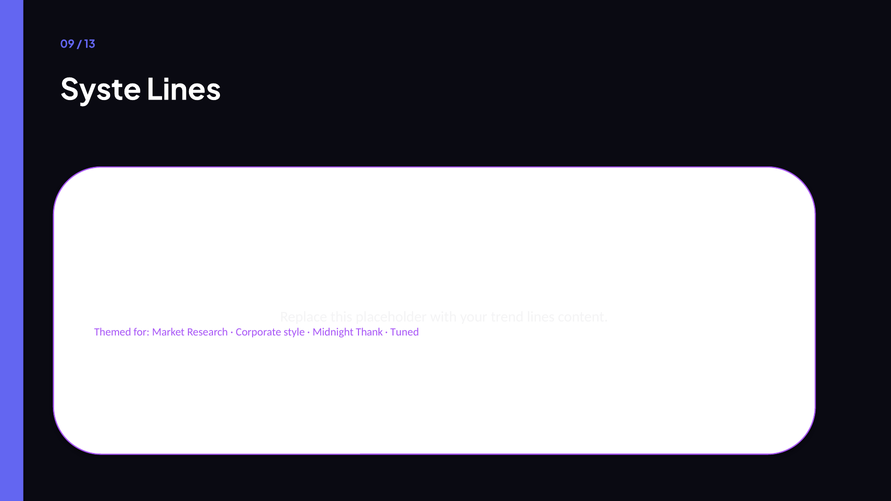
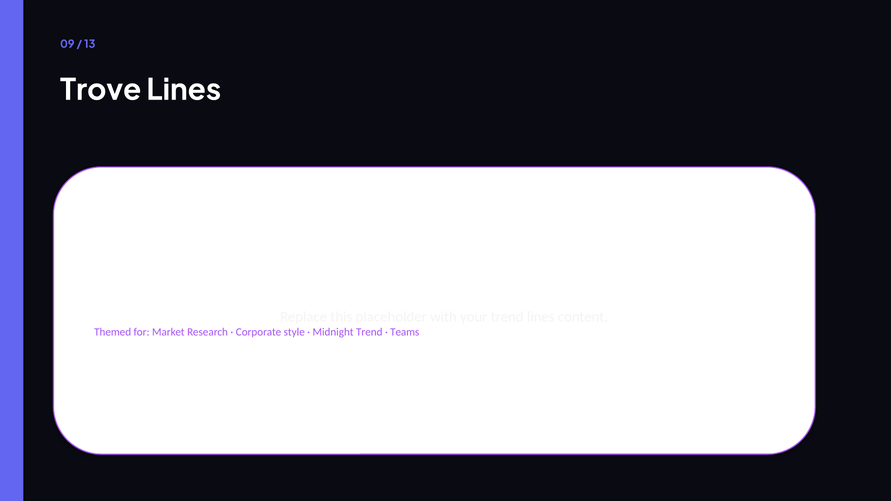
Syste: Syste -> Trove (101, 90)
Midnight Thank: Thank -> Trend (369, 332)
Tuned: Tuned -> Teams (405, 332)
